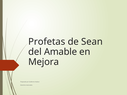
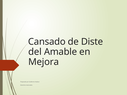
Profetas: Profetas -> Cansado (47, 42)
Sean: Sean -> Diste (92, 42)
